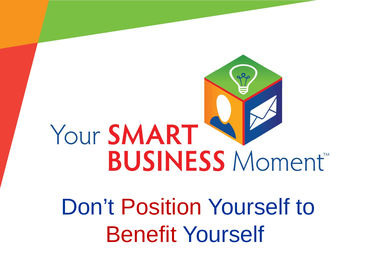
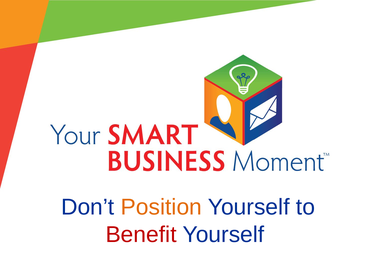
Position colour: red -> orange (161, 208)
